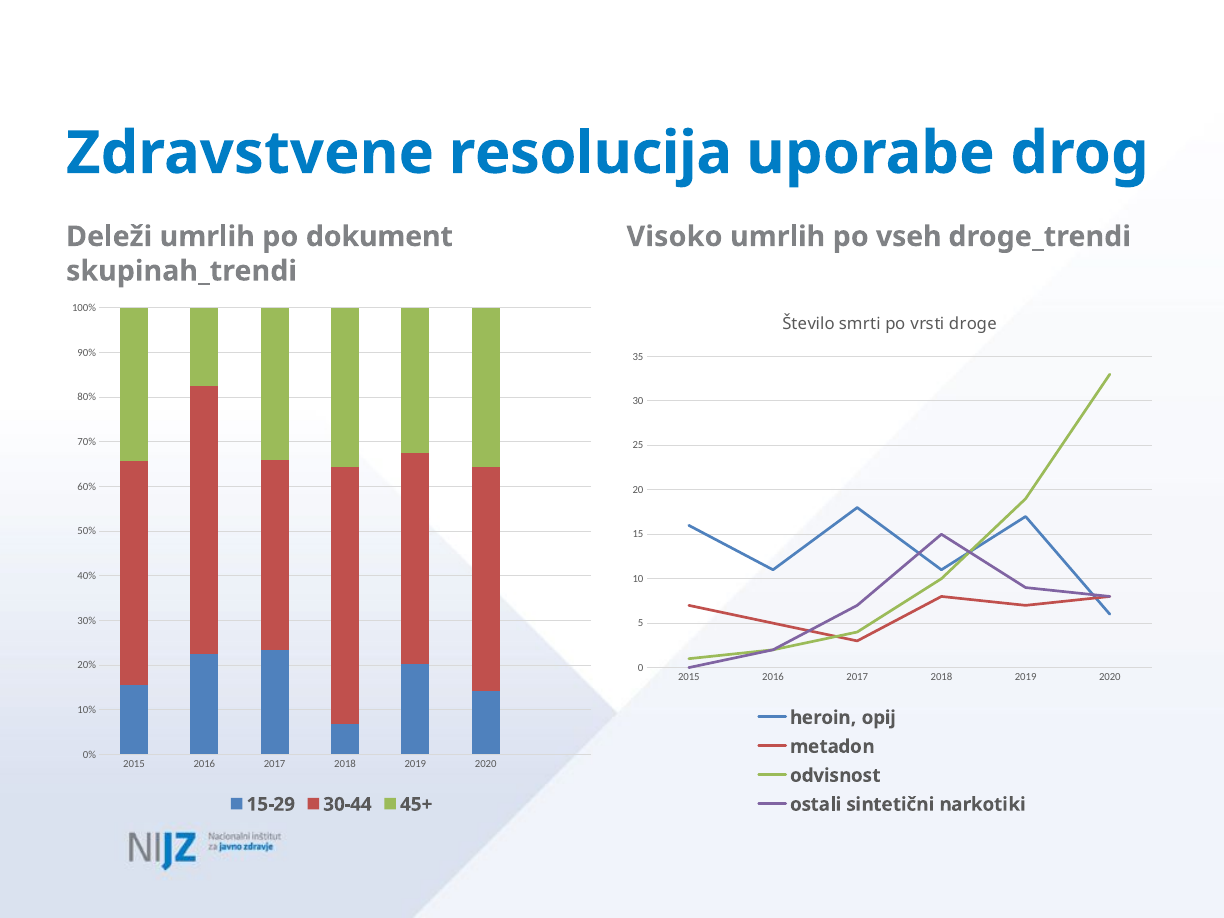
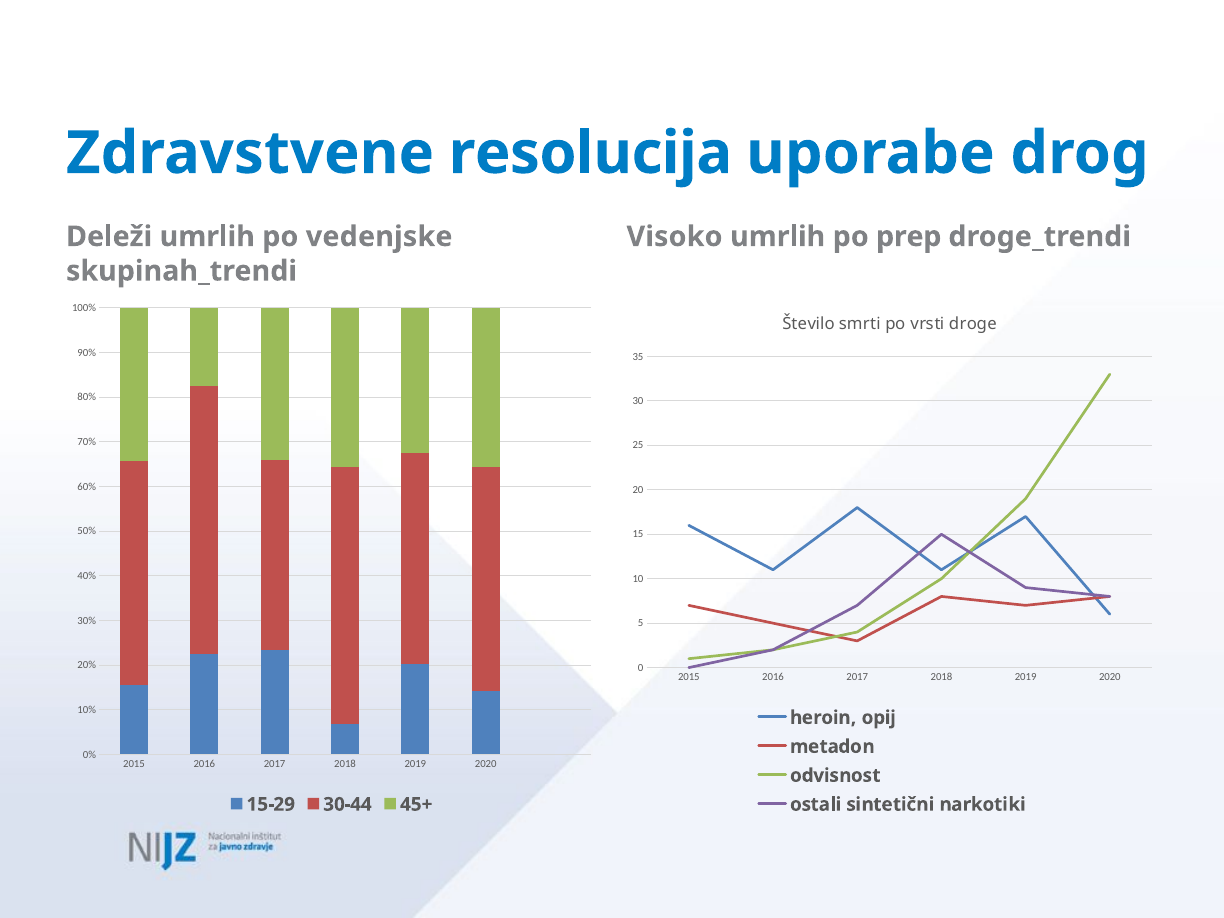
dokument: dokument -> vedenjske (379, 237)
vseh: vseh -> prep (909, 237)
